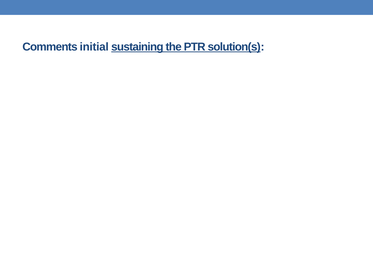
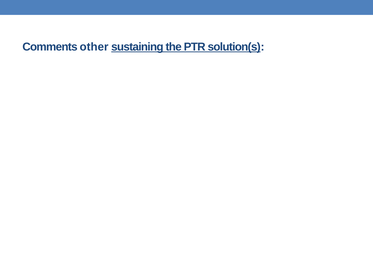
initial: initial -> other (94, 47)
